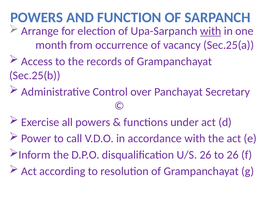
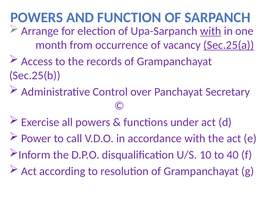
Sec.25(a underline: none -> present (229, 45)
U/S 26: 26 -> 10 (206, 155)
to 26: 26 -> 40 (233, 155)
